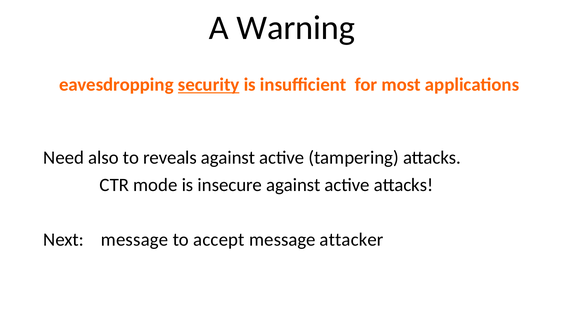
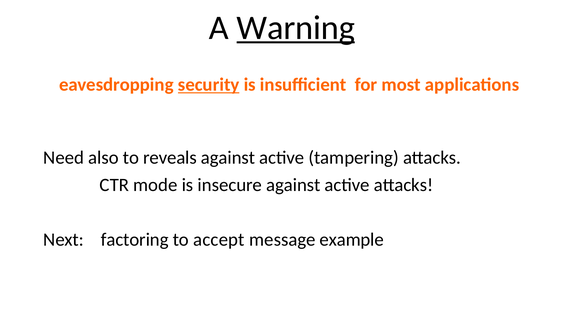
Warning underline: none -> present (296, 28)
Next message: message -> factoring (135, 240)
attacker: attacker -> example (352, 240)
